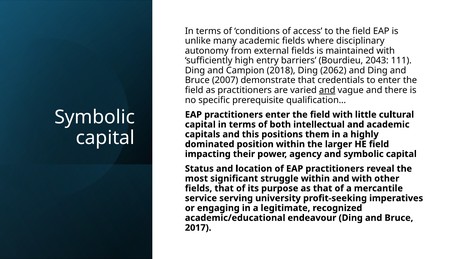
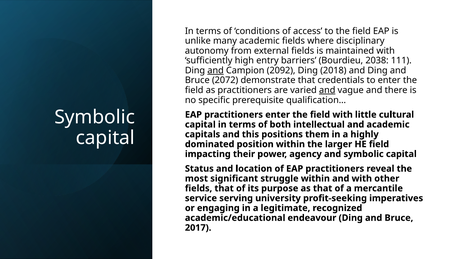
2043: 2043 -> 2038 (377, 61)
and underline: none -> present (216, 70)
2018: 2018 -> 2092 (281, 70)
2062: 2062 -> 2018 (333, 70)
2007: 2007 -> 2072 (225, 80)
